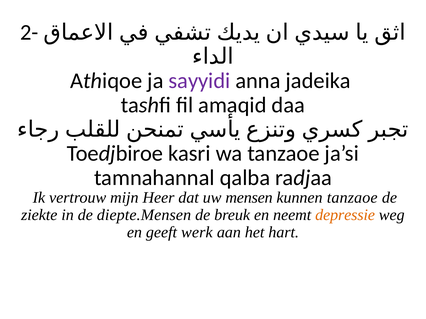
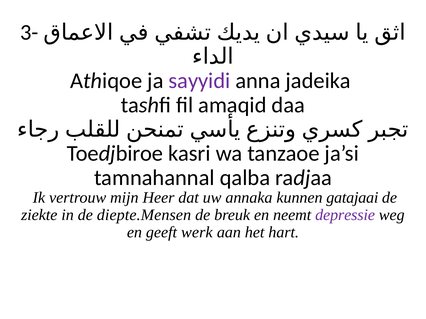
2-: 2- -> 3- (29, 32)
mensen: mensen -> annaka (249, 198)
kunnen tanzaoe: tanzaoe -> gatajaai (352, 198)
depressie colour: orange -> purple (345, 215)
